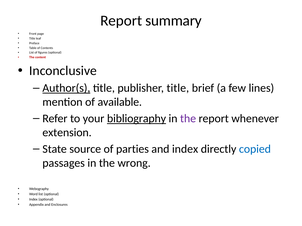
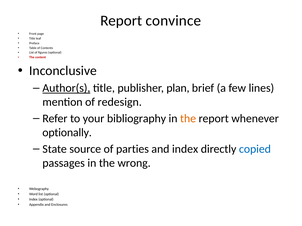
summary: summary -> convince (173, 21)
publisher title: title -> plan (178, 88)
available: available -> redesign (120, 102)
bibliography underline: present -> none (137, 119)
the colour: purple -> orange (188, 119)
extension: extension -> optionally (67, 133)
